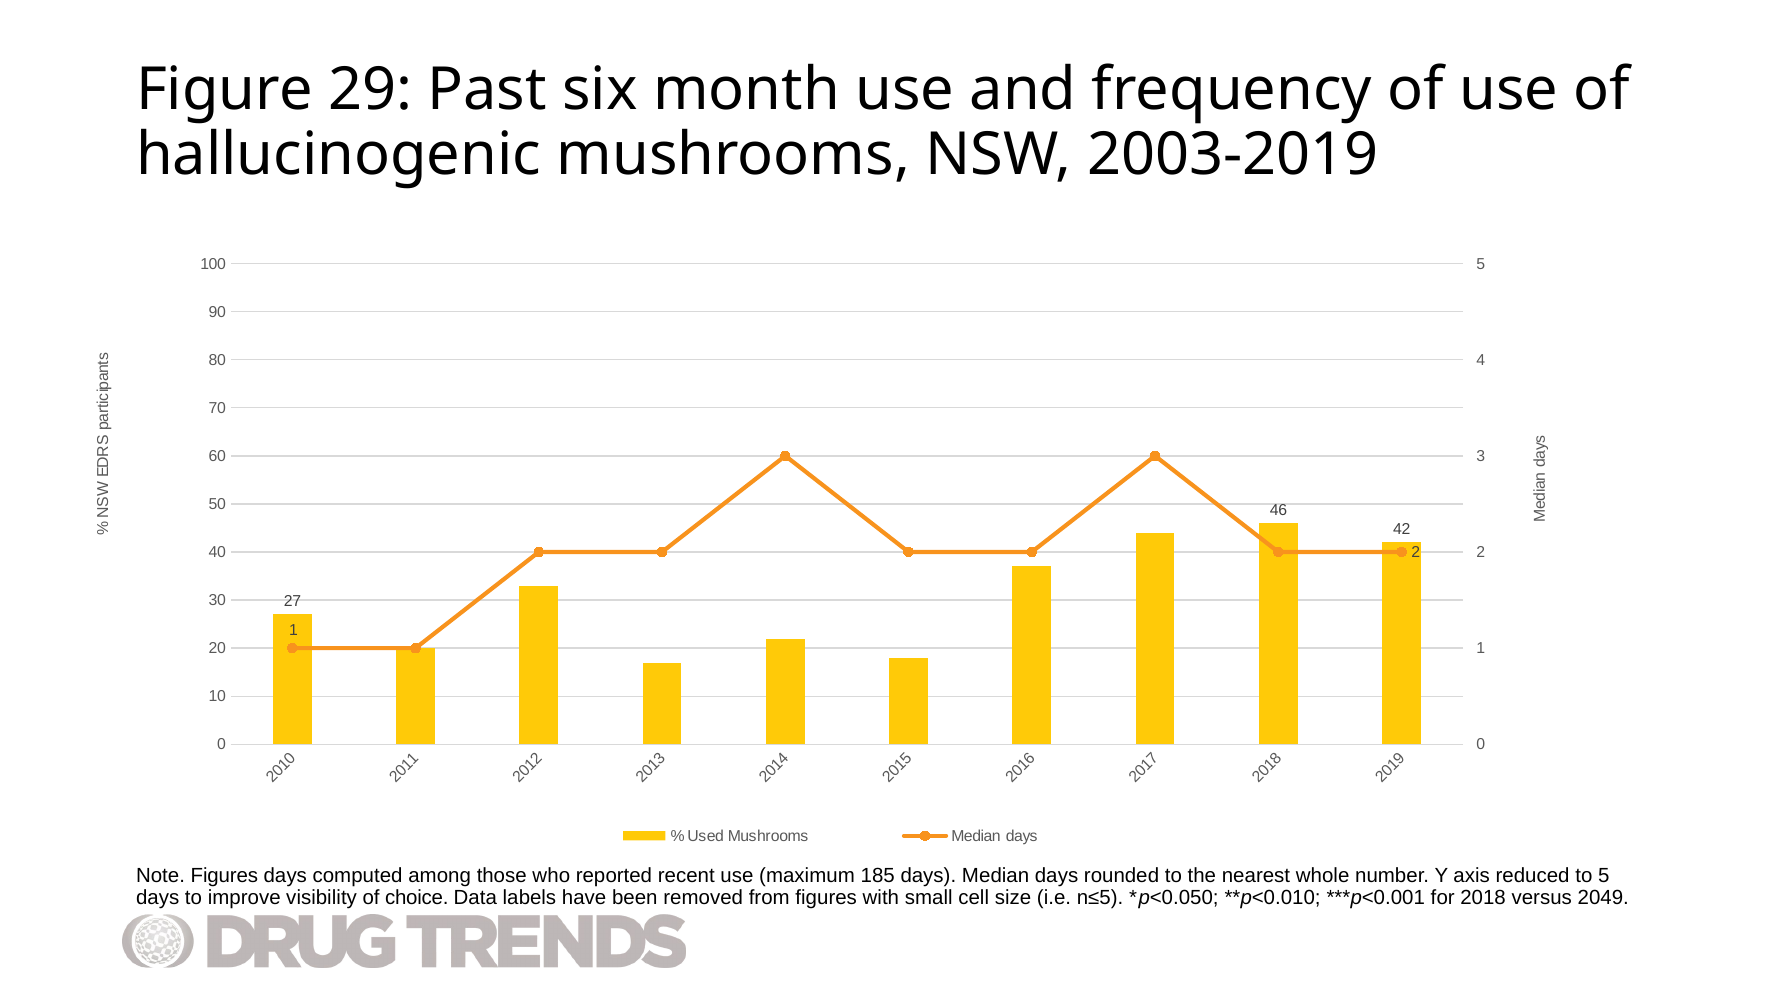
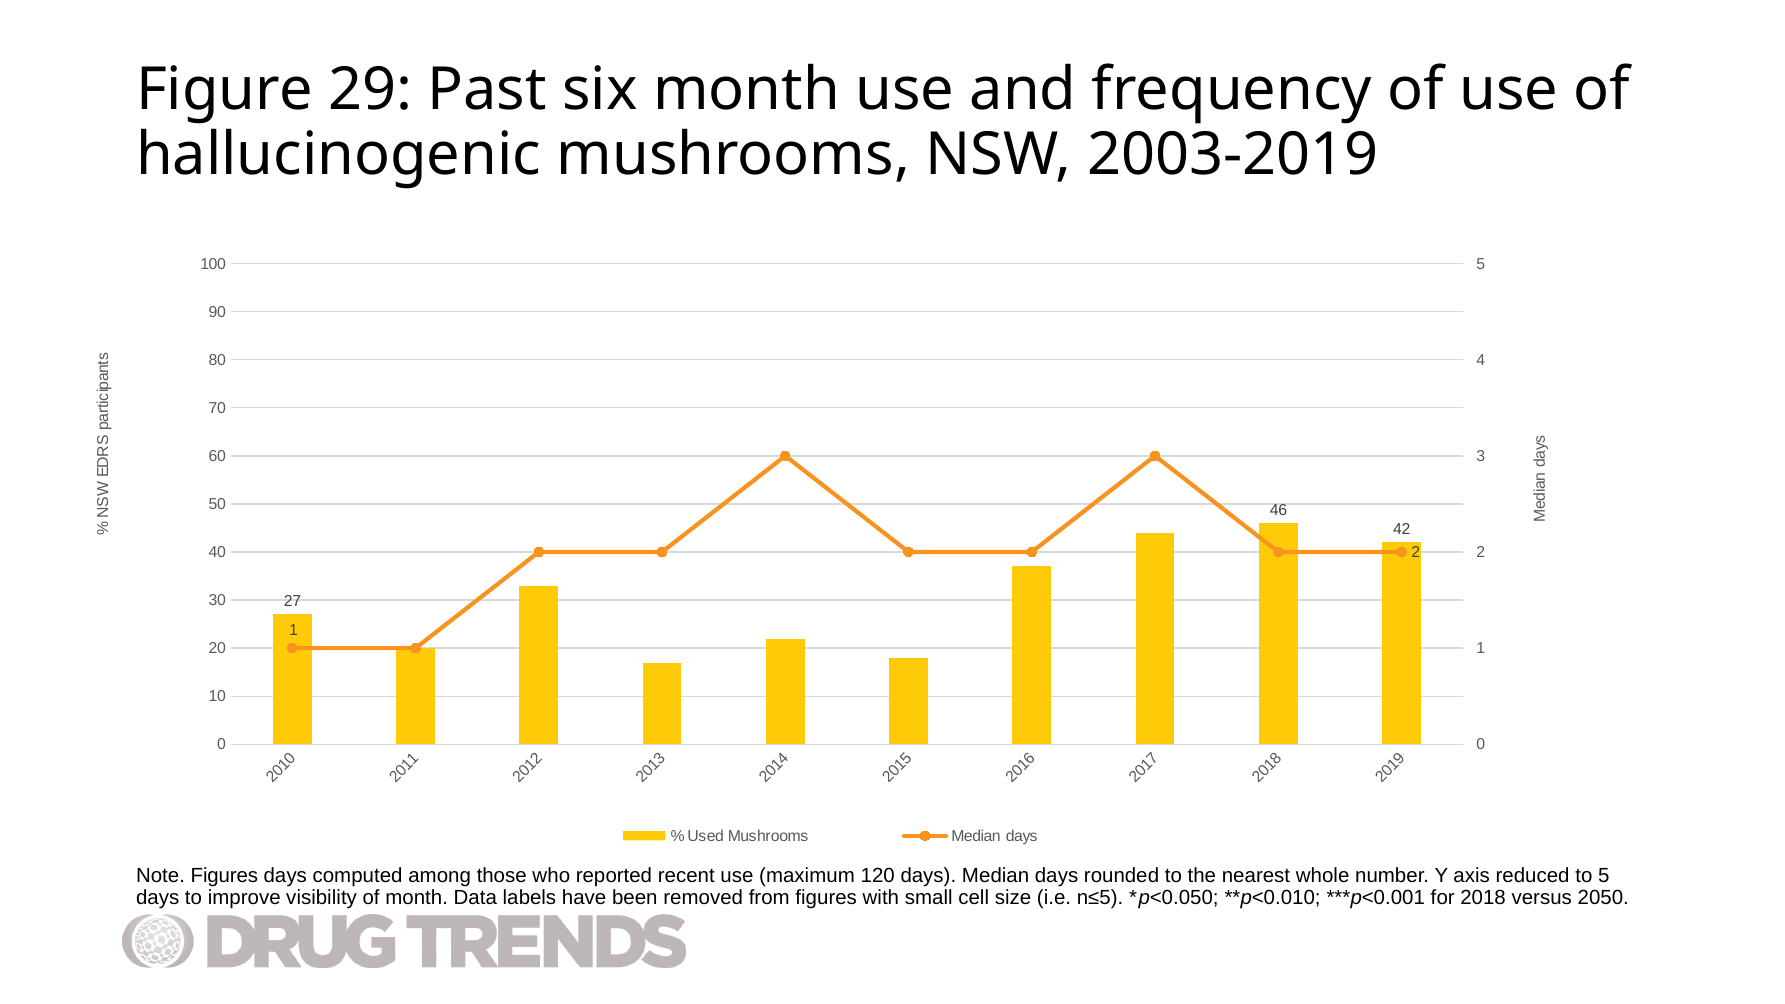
185: 185 -> 120 (878, 876)
of choice: choice -> month (417, 898)
2049: 2049 -> 2050 (1603, 898)
